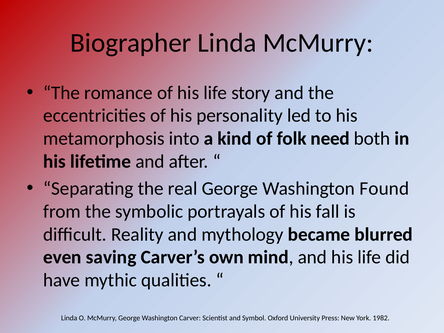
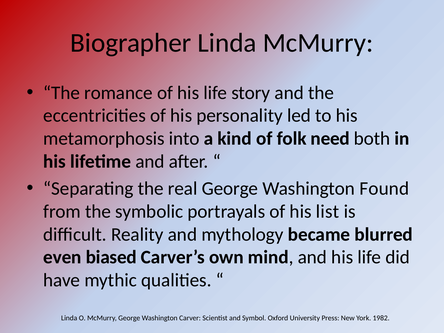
fall: fall -> list (328, 211)
saving: saving -> biased (111, 257)
